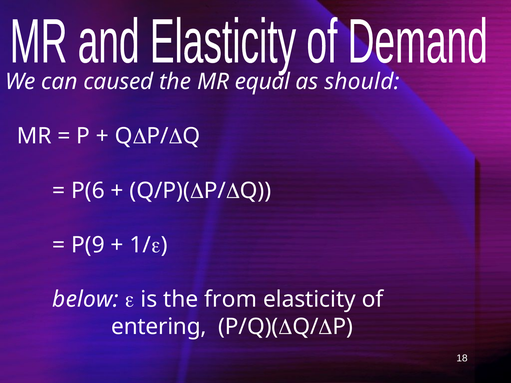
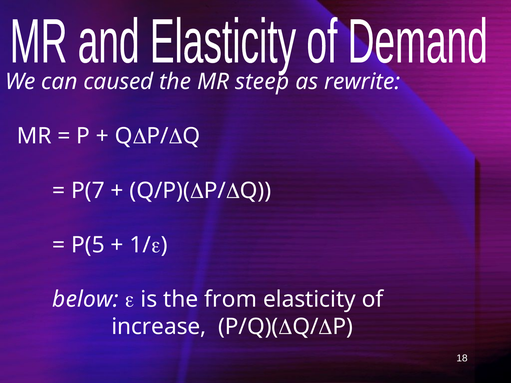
equal: equal -> steep (262, 82)
should: should -> rewrite (362, 82)
P(6: P(6 -> P(7 (88, 191)
P(9: P(9 -> P(5 (88, 245)
entering: entering -> increase (159, 327)
